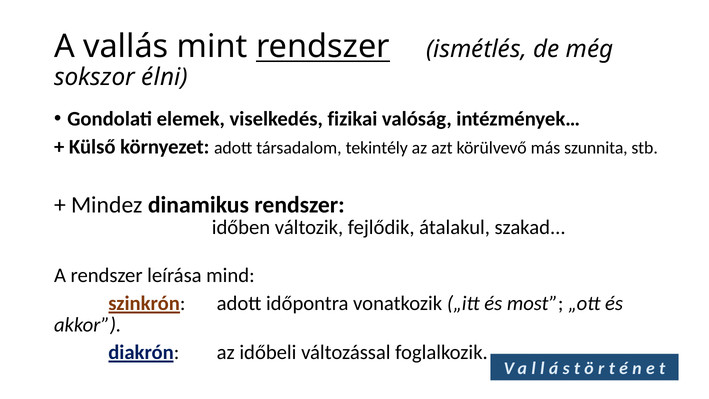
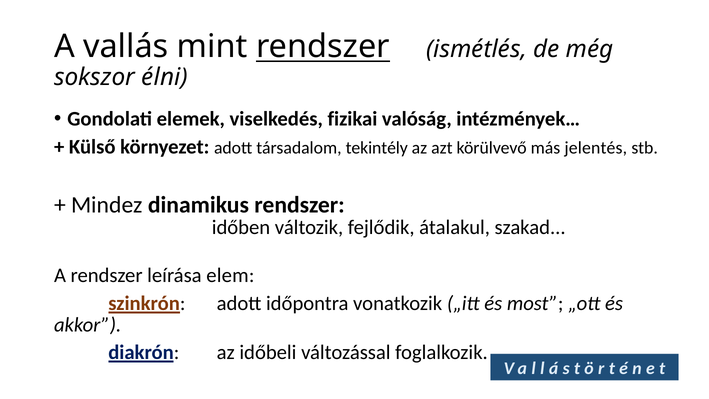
szunnita: szunnita -> jelentés (596, 148)
mind: mind -> elem (230, 275)
